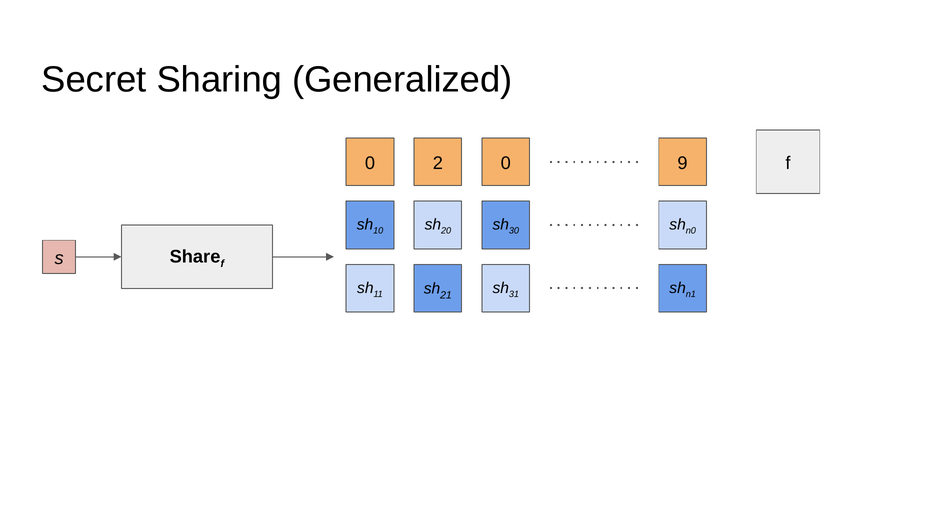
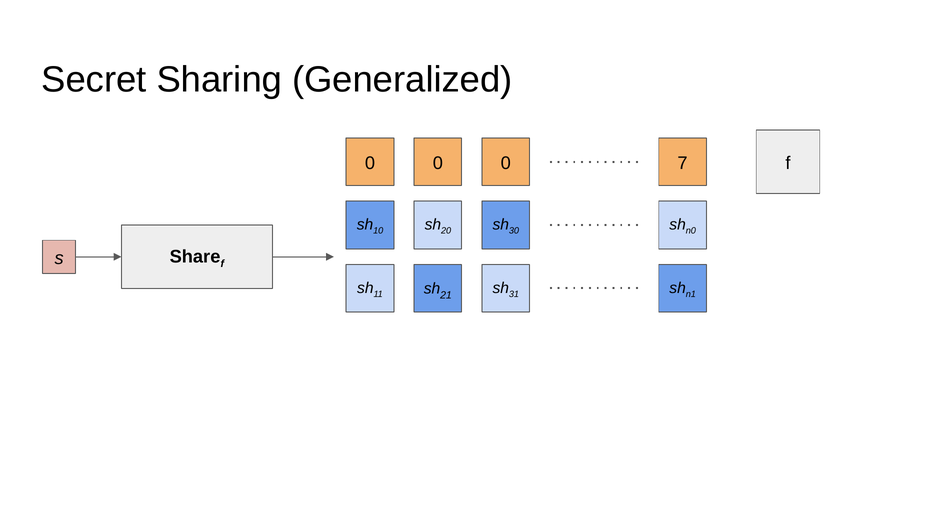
2: 2 -> 0 (438, 163)
9: 9 -> 7 (683, 163)
